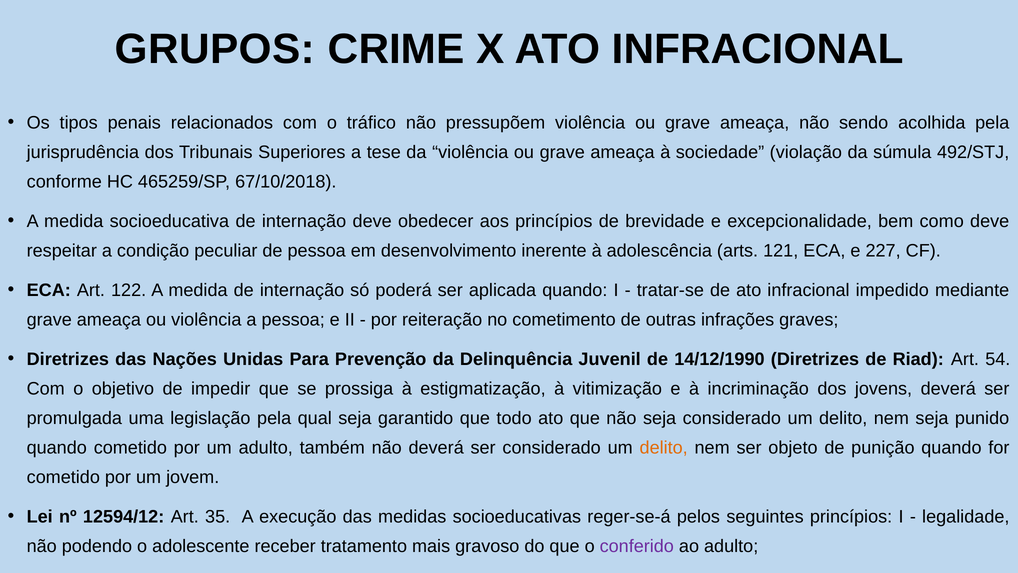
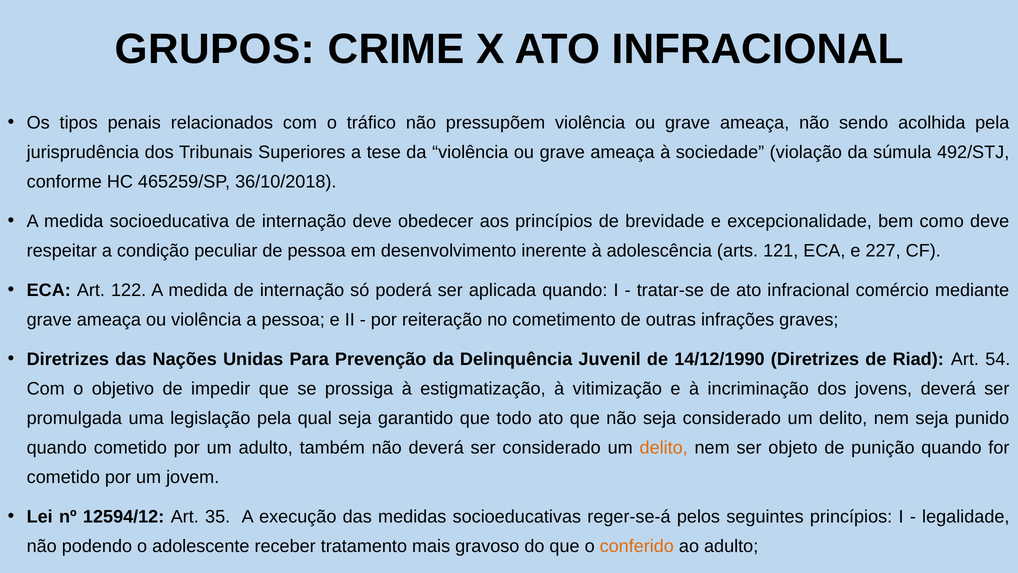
67/10/2018: 67/10/2018 -> 36/10/2018 (286, 181)
impedido: impedido -> comércio (892, 290)
conferido colour: purple -> orange (637, 546)
